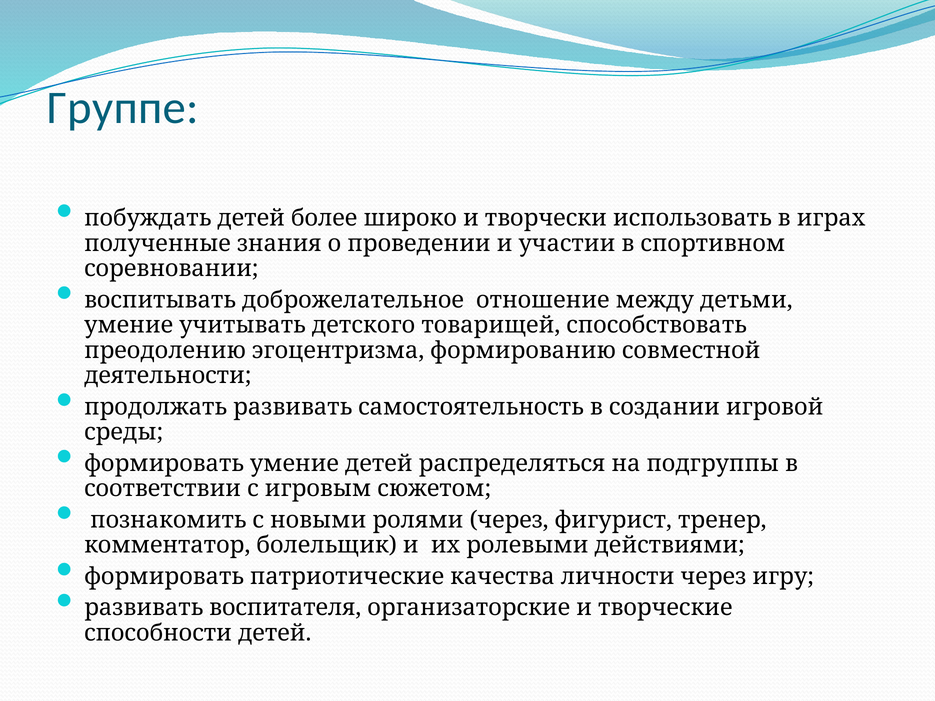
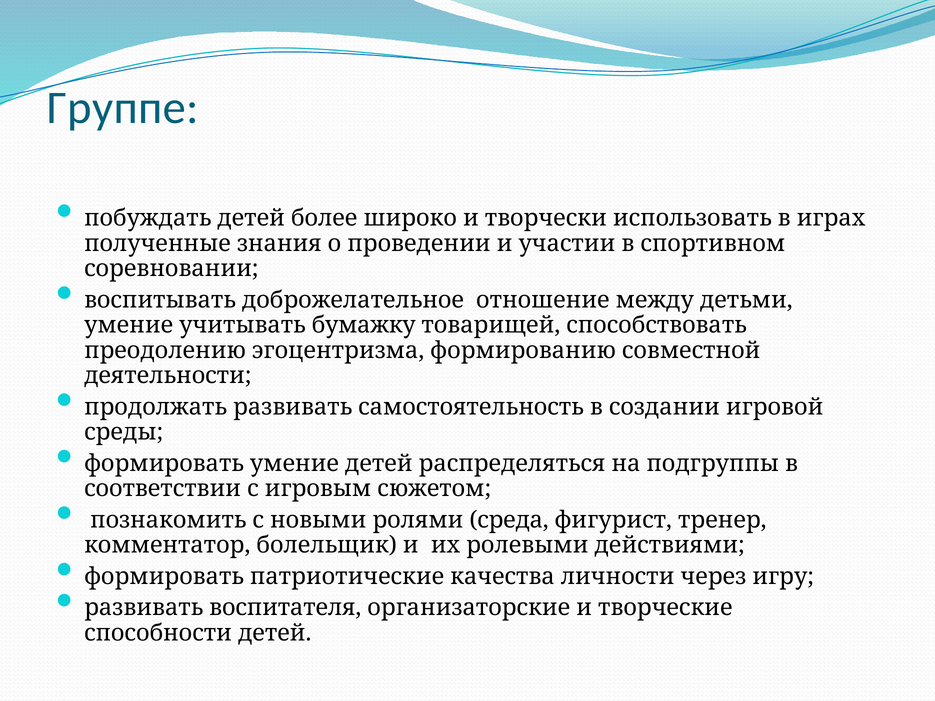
детского: детского -> бумажку (364, 325)
ролями через: через -> среда (509, 520)
